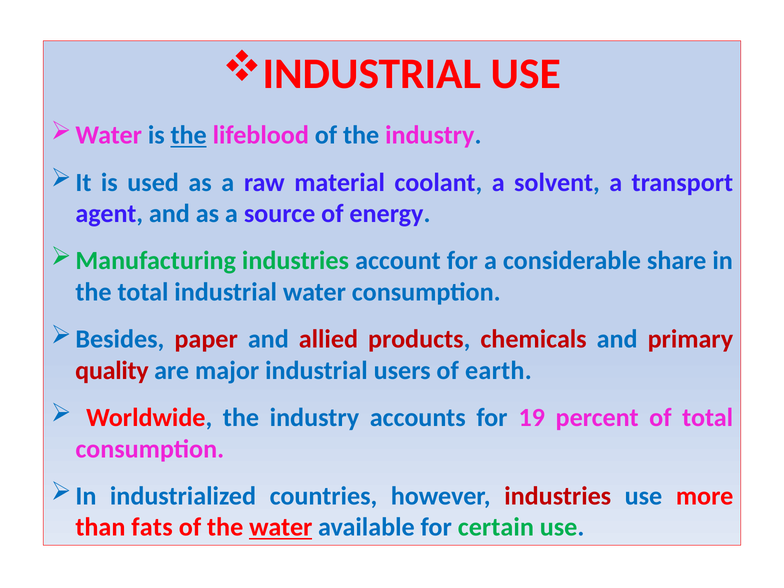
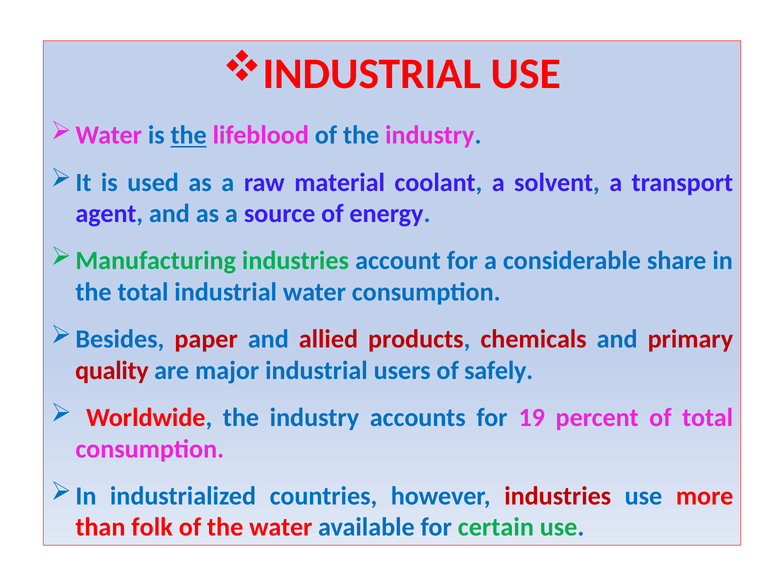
earth: earth -> safely (499, 371)
fats: fats -> folk (152, 527)
water underline: present -> none (281, 527)
